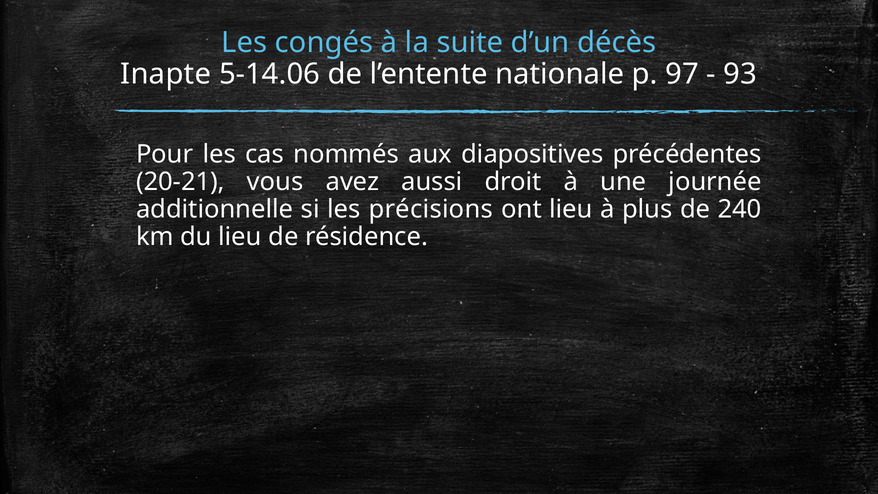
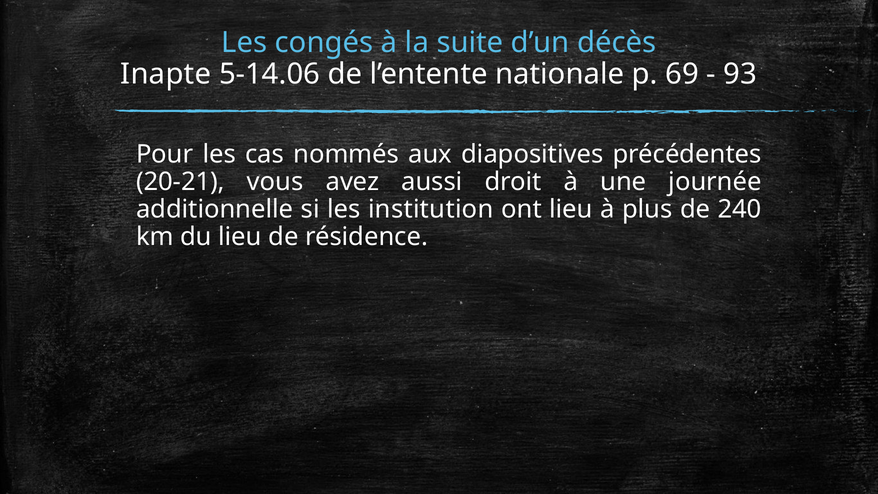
97: 97 -> 69 (682, 74)
précisions: précisions -> institution (431, 209)
